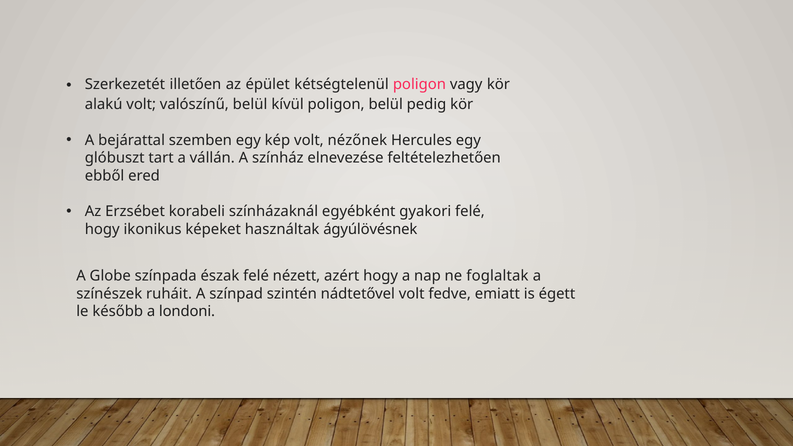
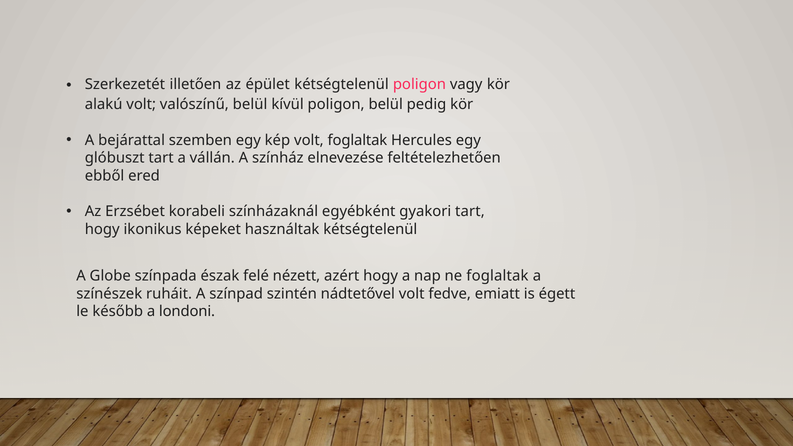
volt nézőnek: nézőnek -> foglaltak (357, 140)
gyakori felé: felé -> tart (470, 212)
használtak ágyúlövésnek: ágyúlövésnek -> kétségtelenül (370, 229)
